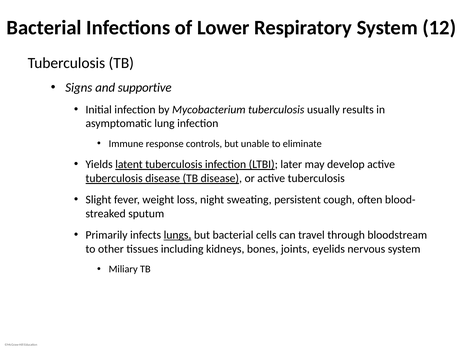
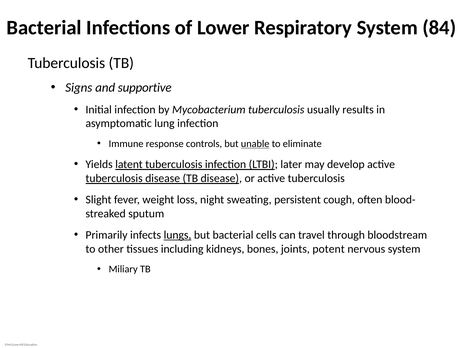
12: 12 -> 84 (439, 28)
unable underline: none -> present (255, 143)
eyelids: eyelids -> potent (329, 248)
